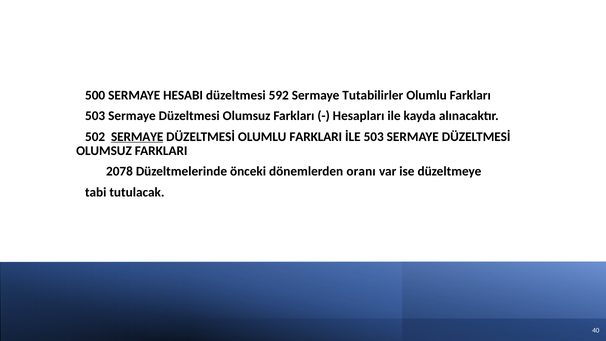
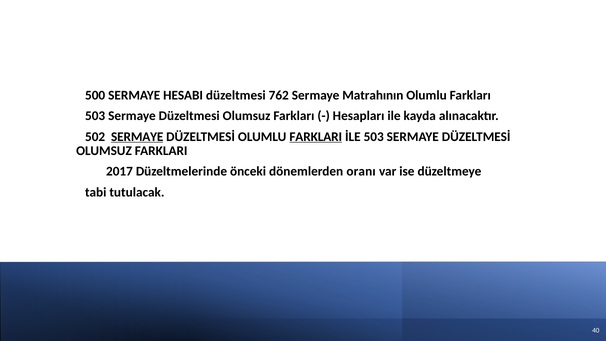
592: 592 -> 762 (279, 95)
Tutabilirler: Tutabilirler -> Matrahının (373, 95)
FARKLARI underline: none -> present (316, 137)
2078: 2078 -> 2017 (119, 172)
